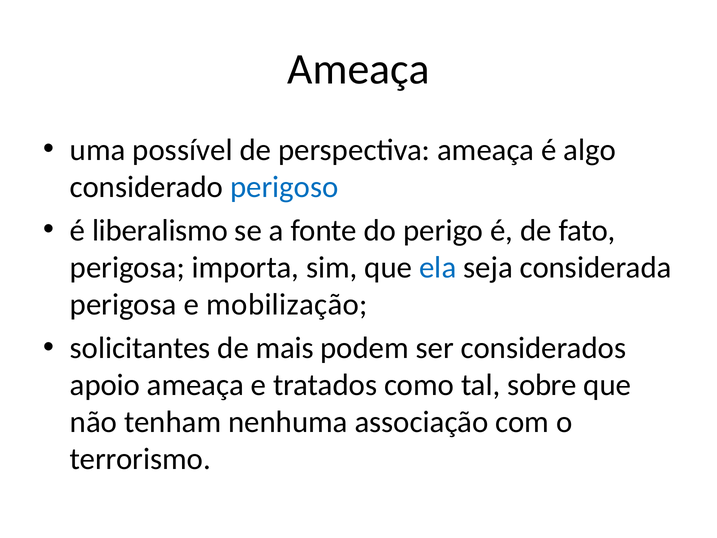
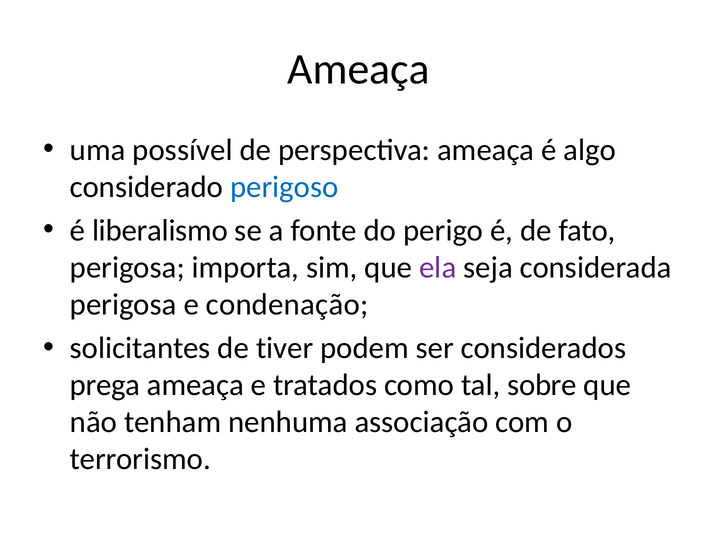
ela colour: blue -> purple (438, 267)
mobilização: mobilização -> condenação (287, 304)
mais: mais -> tiver (285, 348)
apoio: apoio -> prega (105, 385)
